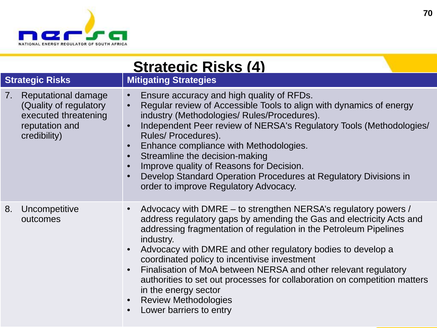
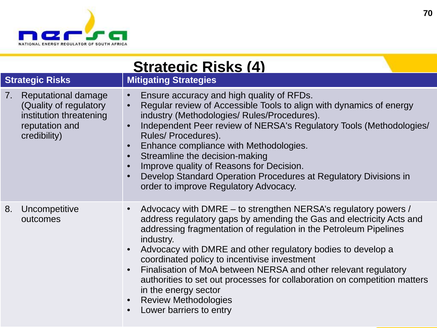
executed: executed -> institution (40, 116)
